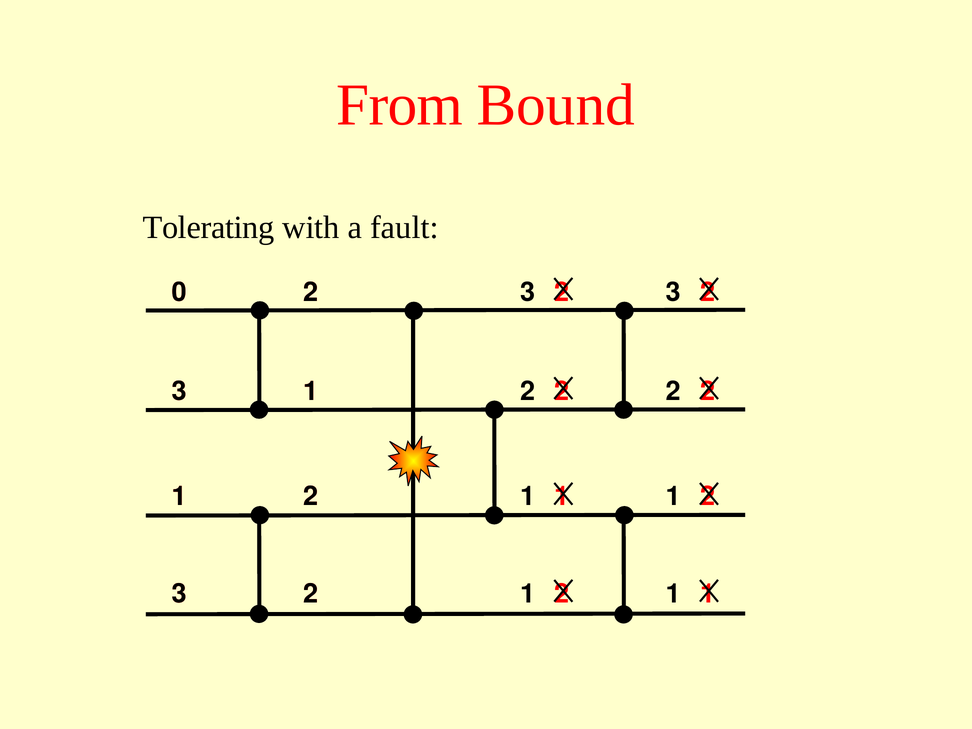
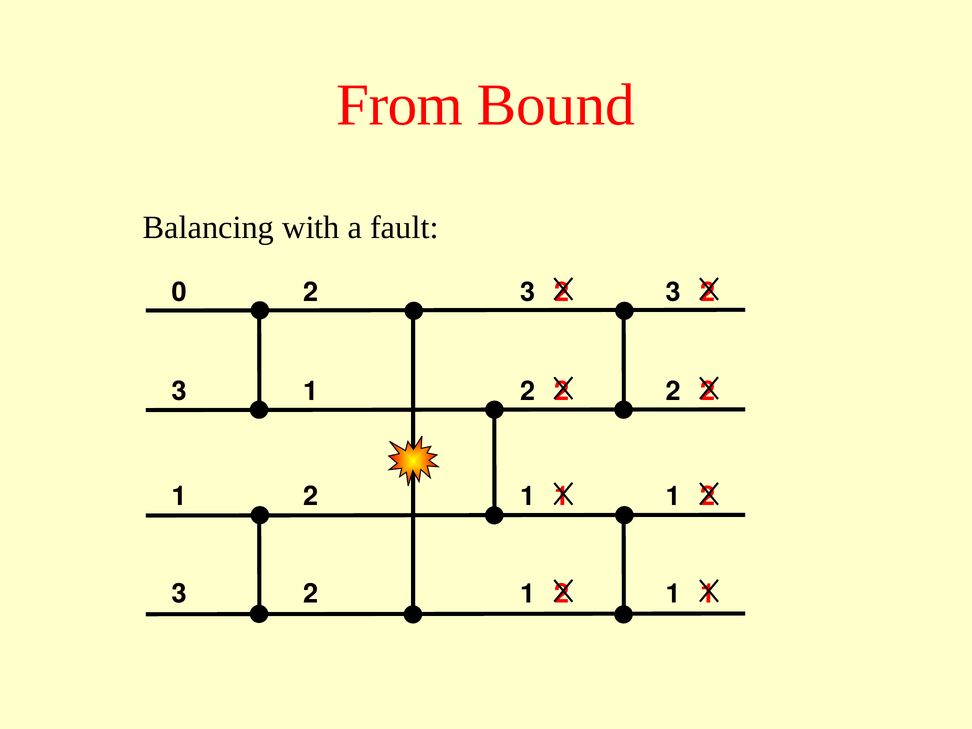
Tolerating: Tolerating -> Balancing (208, 228)
